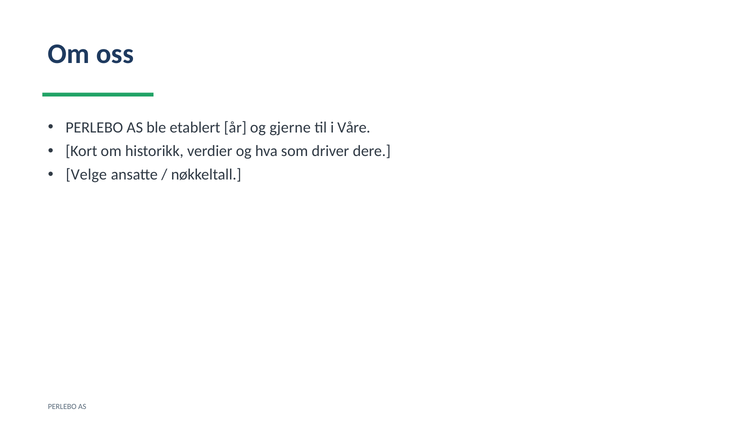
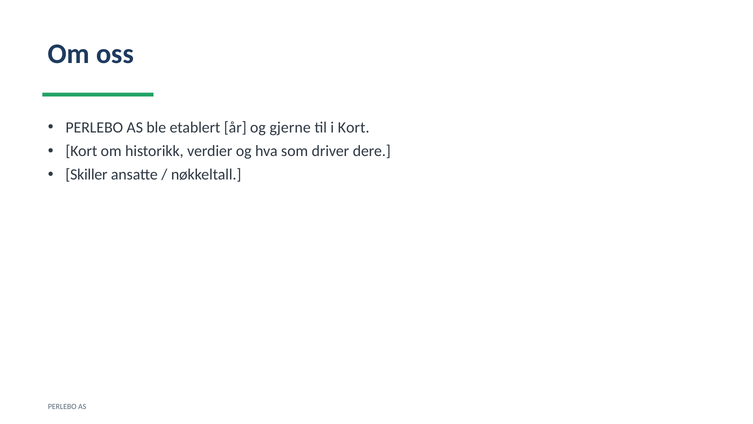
i Våre: Våre -> Kort (354, 128)
Velge: Velge -> Skiller (87, 175)
